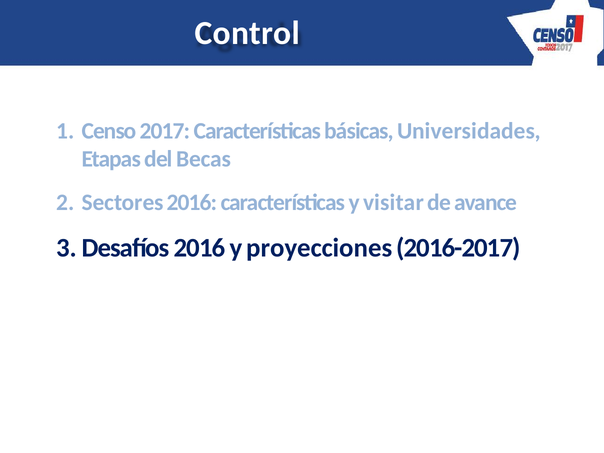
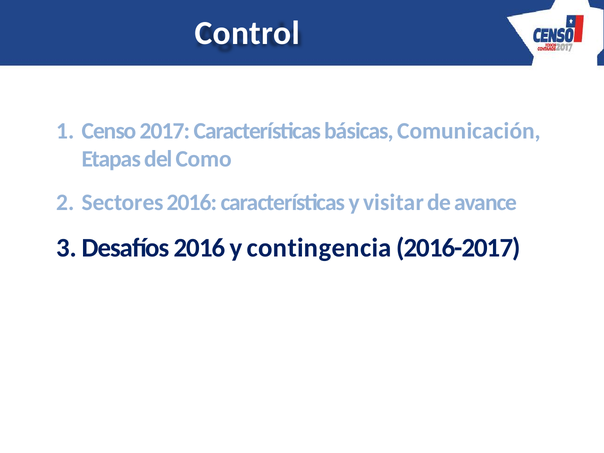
Universidades: Universidades -> Comunicación (469, 131)
Becas: Becas -> Como (204, 159)
proyecciones: proyecciones -> contingencia (319, 248)
